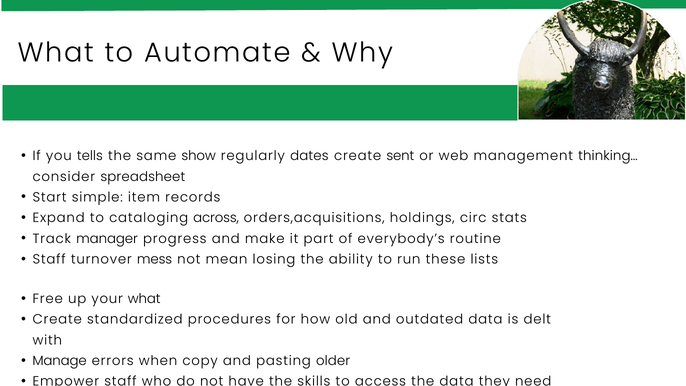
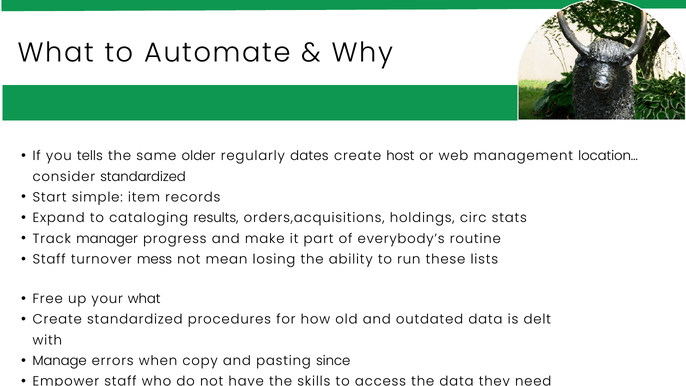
show: show -> older (199, 156)
sent: sent -> host (400, 156)
thinking…: thinking… -> location… (608, 156)
consider spreadsheet: spreadsheet -> standardized (143, 177)
across: across -> results (216, 218)
older: older -> since (333, 361)
